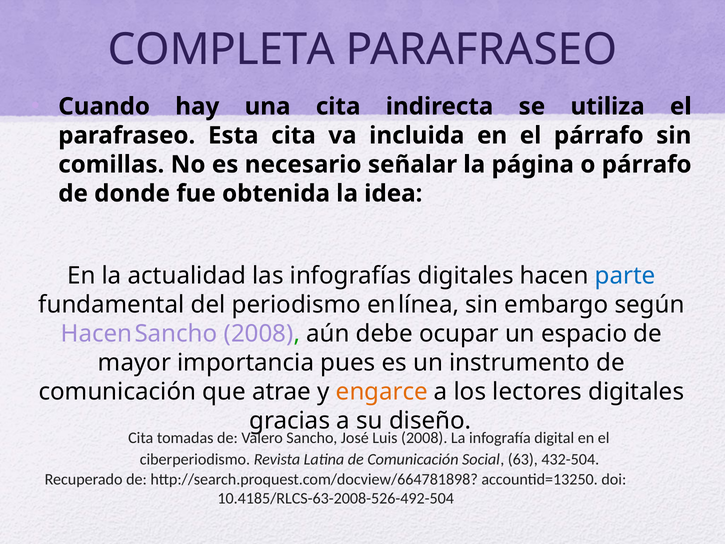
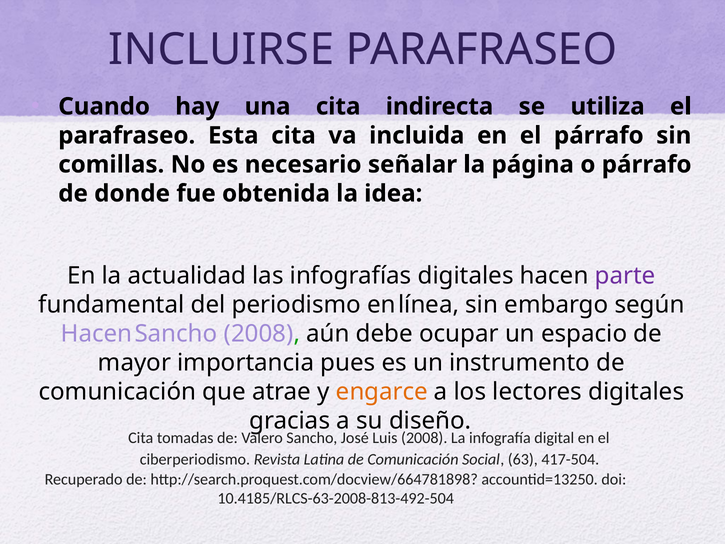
COMPLETA: COMPLETA -> INCLUIRSE (221, 50)
parte colour: blue -> purple (625, 276)
432-504: 432-504 -> 417-504 (570, 459)
10.4185/RLCS-63-2008-526-492-504: 10.4185/RLCS-63-2008-526-492-504 -> 10.4185/RLCS-63-2008-813-492-504 (336, 498)
